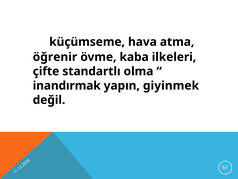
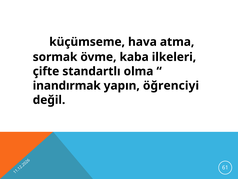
öğrenir: öğrenir -> sormak (55, 57)
giyinmek: giyinmek -> öğrenciyi (171, 85)
